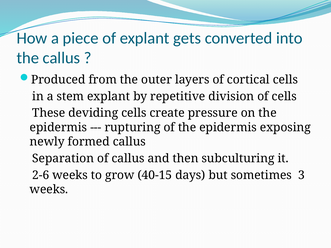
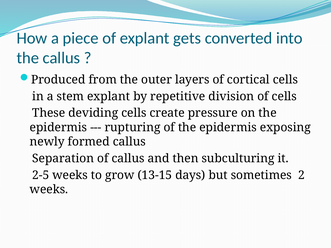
2-6: 2-6 -> 2-5 (41, 175)
40-15: 40-15 -> 13-15 (155, 175)
3: 3 -> 2 (301, 175)
